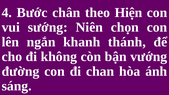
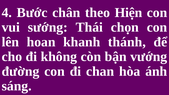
Niên: Niên -> Thái (89, 27)
ngắn: ngắn -> hoan (41, 42)
